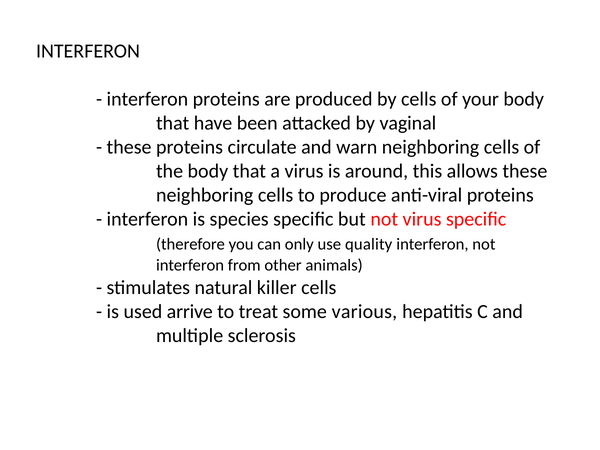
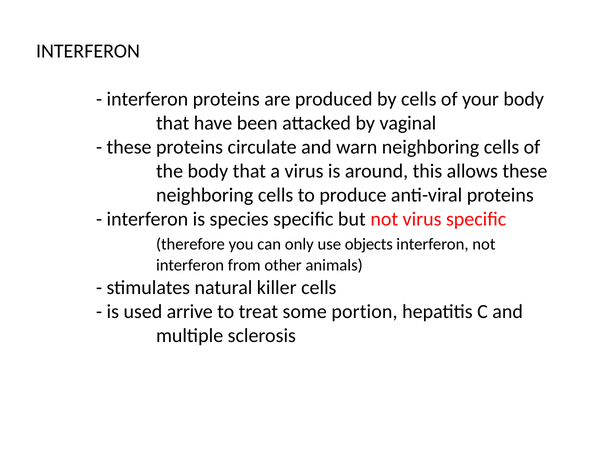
quality: quality -> objects (369, 244)
various: various -> portion (364, 311)
